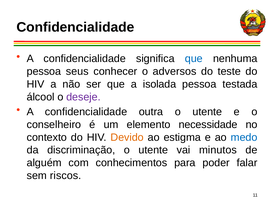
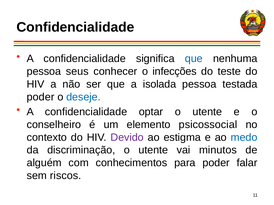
adversos: adversos -> infecções (175, 72)
álcool: álcool -> poder (41, 97)
deseje colour: purple -> blue (83, 97)
outra: outra -> optar (151, 112)
necessidade: necessidade -> psicossocial (208, 125)
Devido colour: orange -> purple (127, 138)
